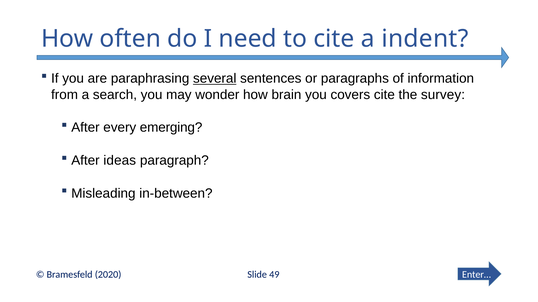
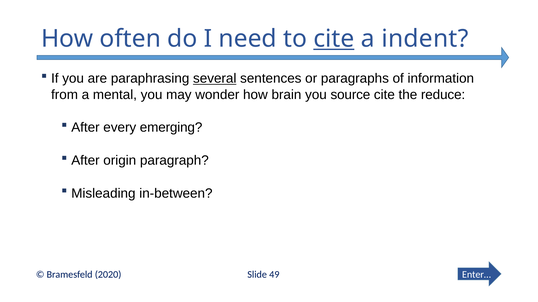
cite underline: none -> present (334, 39)
search: search -> mental (115, 95)
covers: covers -> source (350, 95)
survey: survey -> reduce (443, 95)
ideas: ideas -> origin (120, 161)
